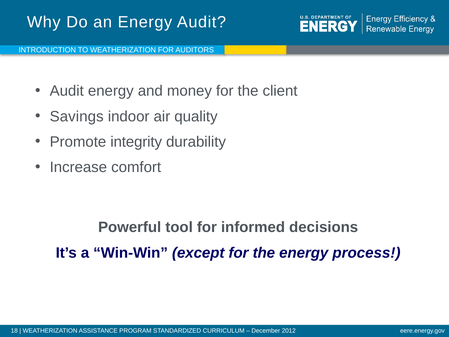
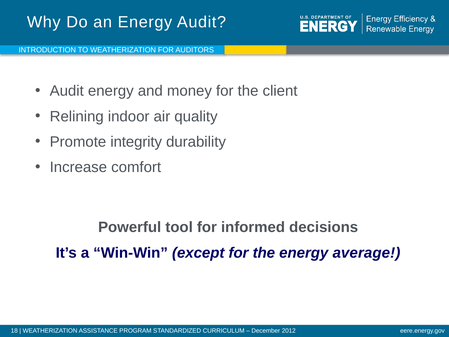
Savings: Savings -> Relining (77, 116)
process: process -> average (366, 253)
